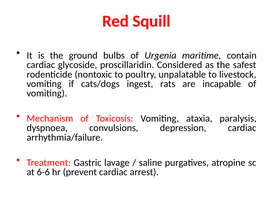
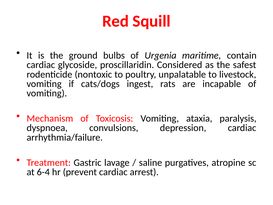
6-6: 6-6 -> 6-4 (43, 172)
